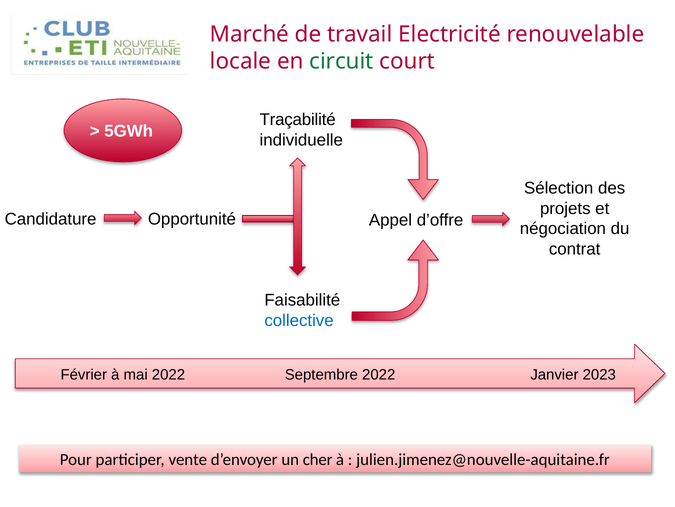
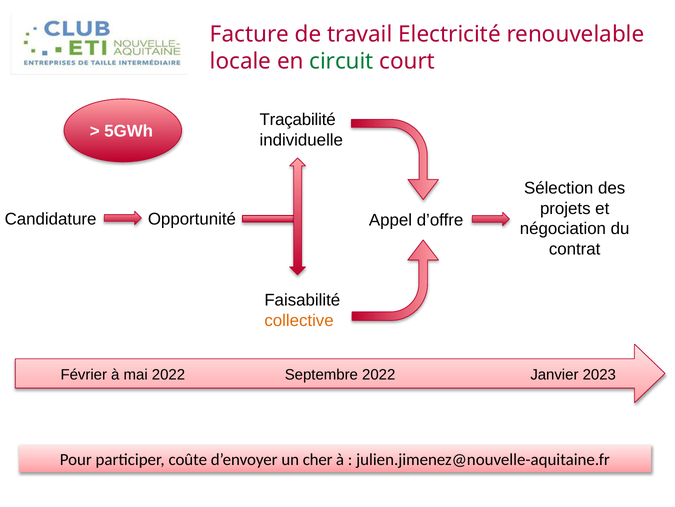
Marché: Marché -> Facture (249, 34)
collective colour: blue -> orange (299, 320)
vente: vente -> coûte (188, 459)
